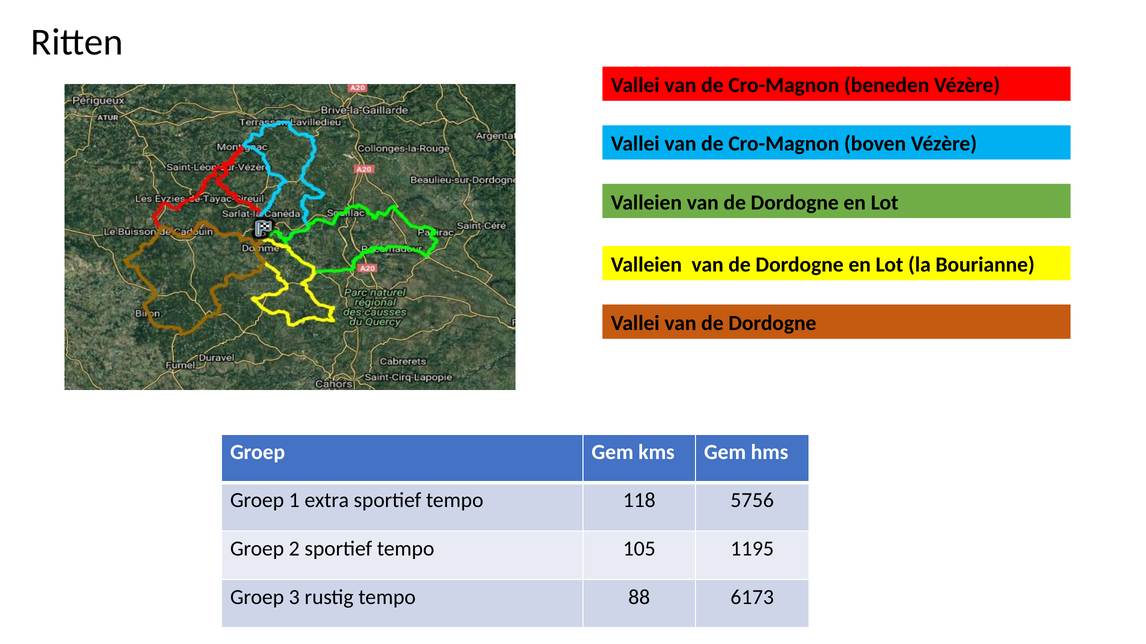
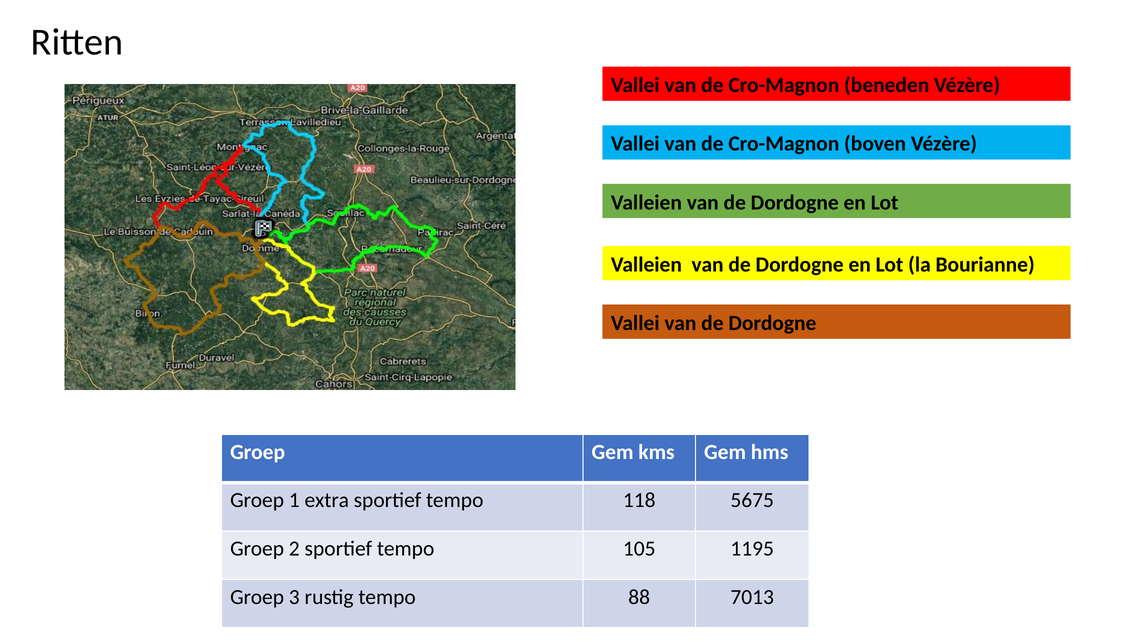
5756: 5756 -> 5675 (752, 501)
6173: 6173 -> 7013 (752, 598)
